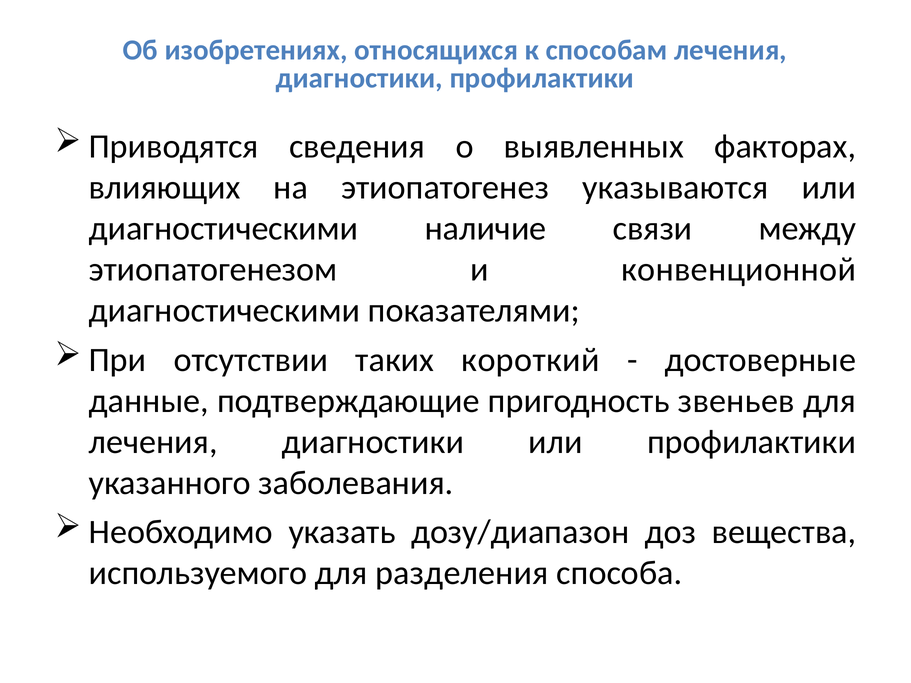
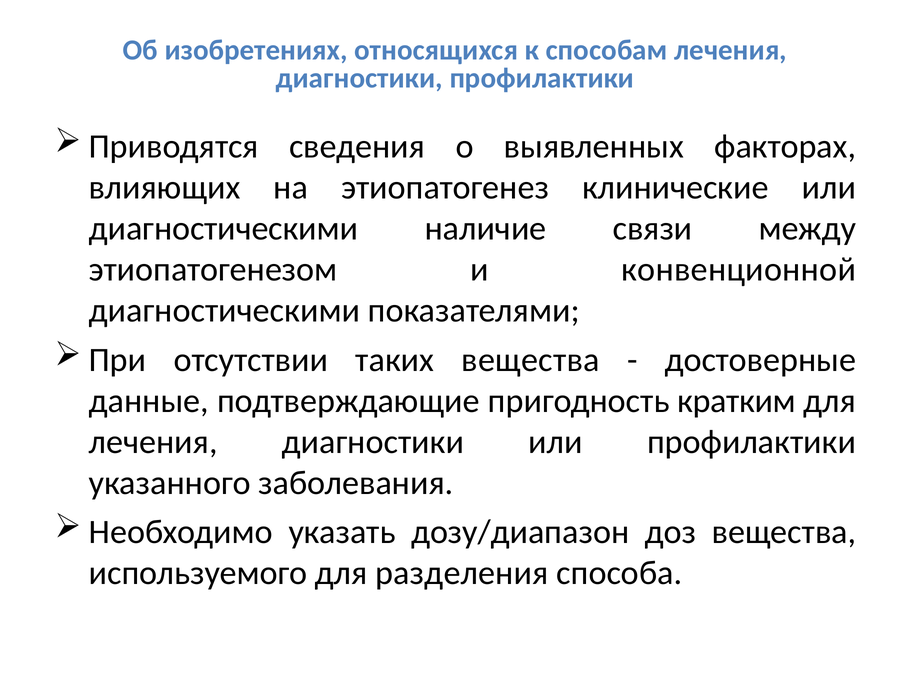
указываются: указываются -> клинические (675, 188)
таких короткий: короткий -> вещества (530, 360)
звеньев: звеньев -> кратким (737, 401)
